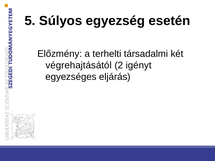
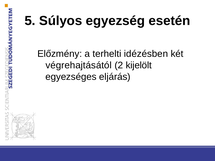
társadalmi: társadalmi -> idézésben (146, 54)
igényt: igényt -> kijelölt (139, 65)
